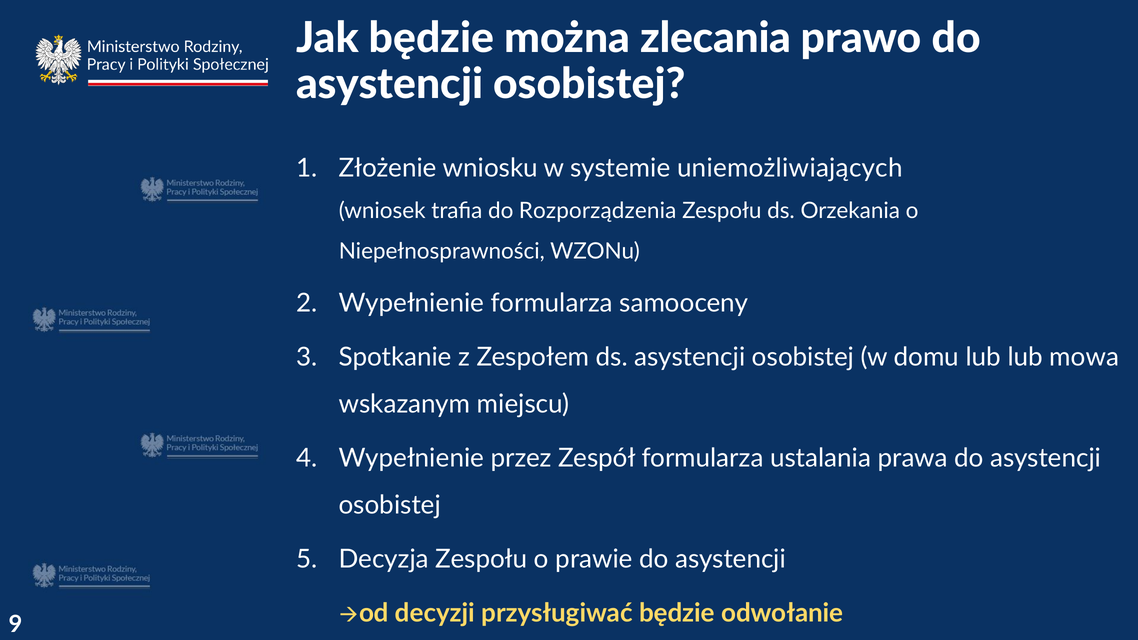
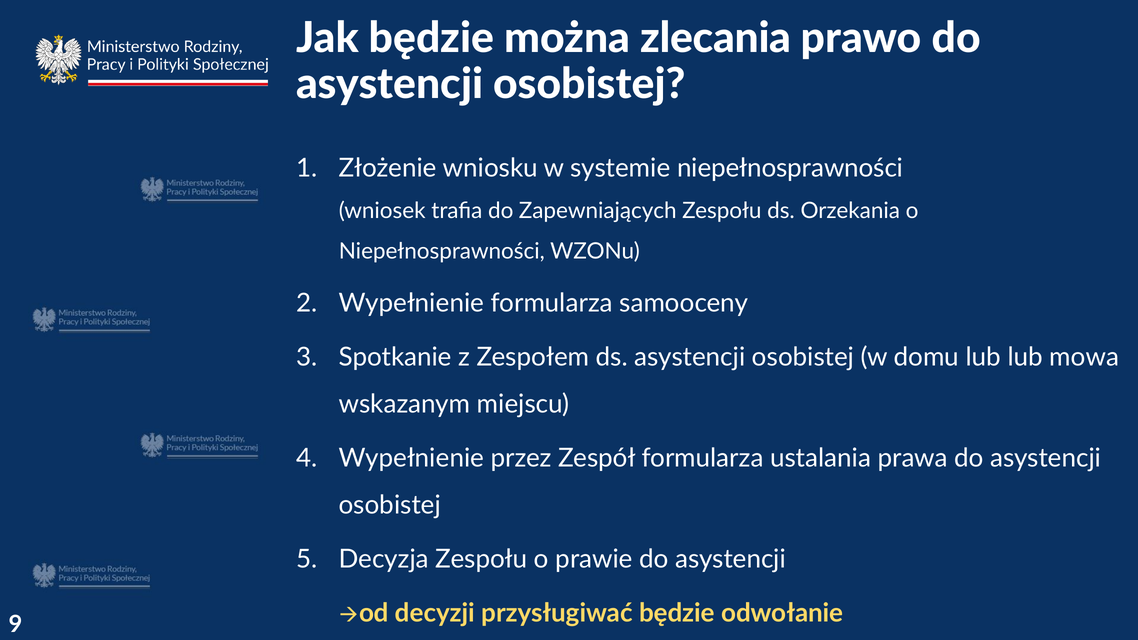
systemie uniemożliwiających: uniemożliwiających -> niepełnosprawności (790, 168)
Rozporządzenia: Rozporządzenia -> Zapewniających (598, 211)
